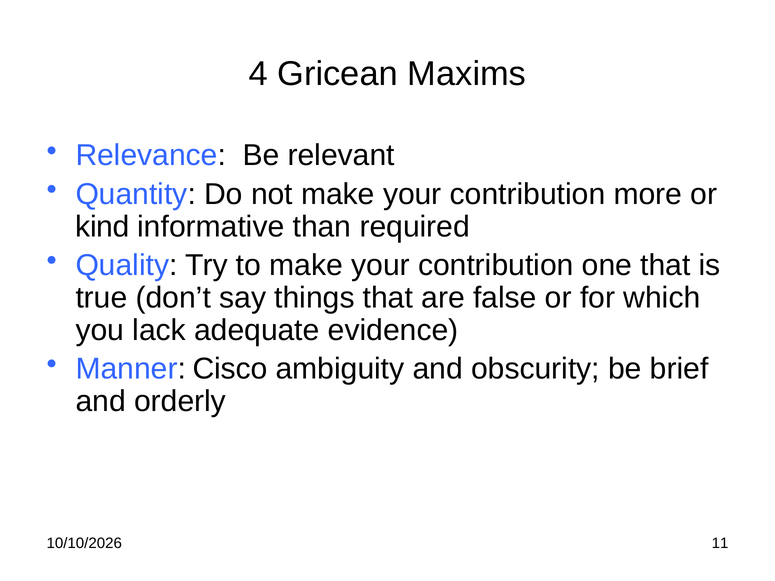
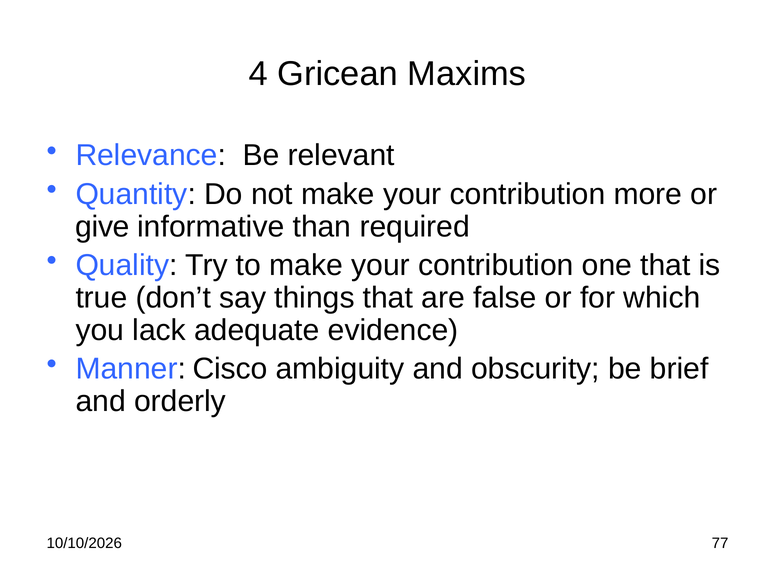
kind: kind -> give (102, 227)
11: 11 -> 77 (720, 543)
